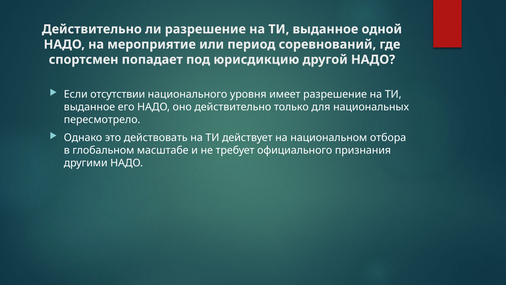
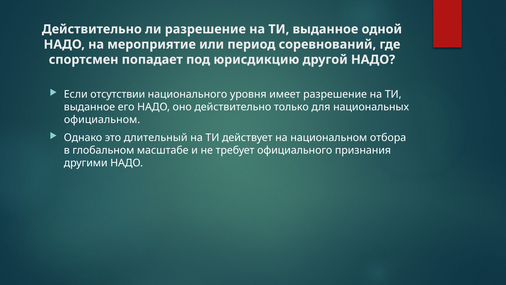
пересмотрело: пересмотрело -> официальном (102, 119)
действовать: действовать -> длительный (156, 137)
